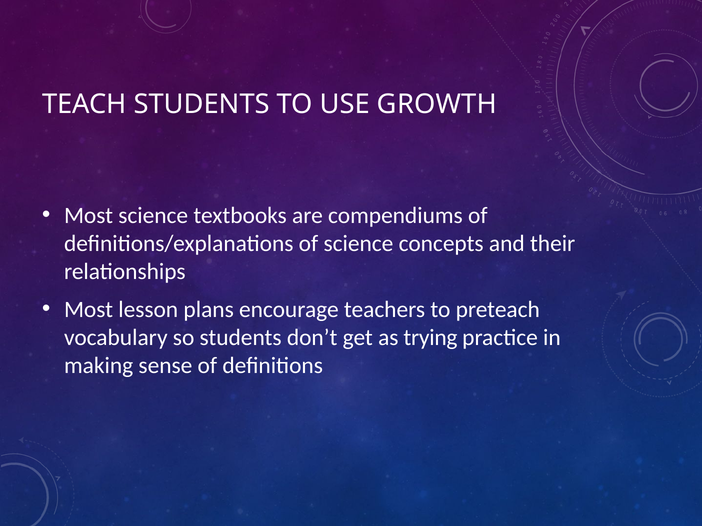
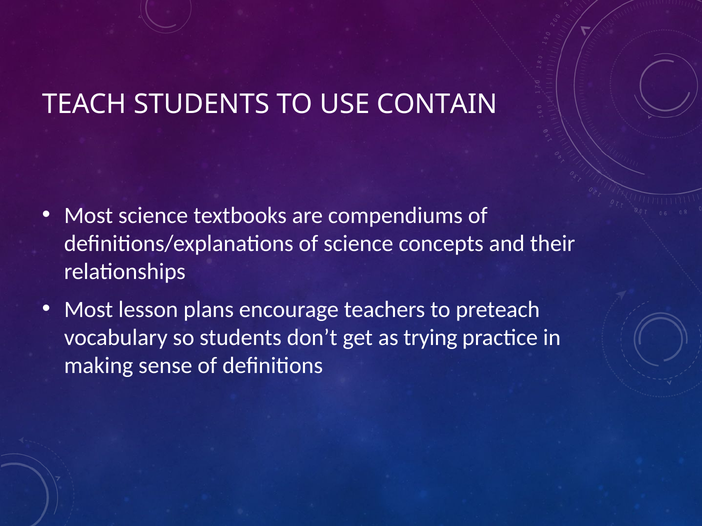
GROWTH: GROWTH -> CONTAIN (437, 105)
